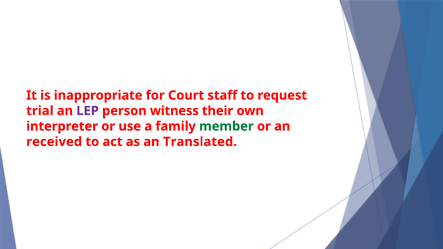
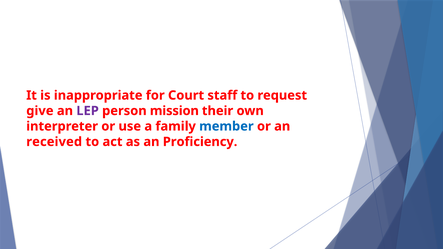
trial: trial -> give (40, 111)
witness: witness -> mission (174, 111)
member colour: green -> blue (226, 126)
Translated: Translated -> Proficiency (200, 142)
